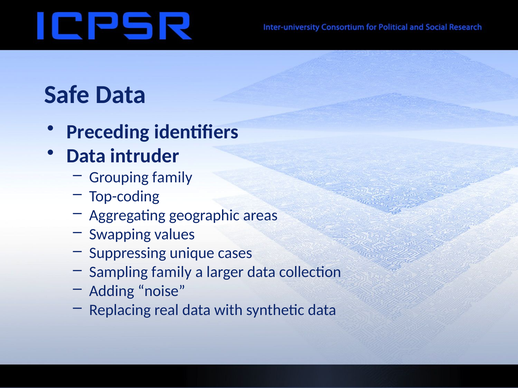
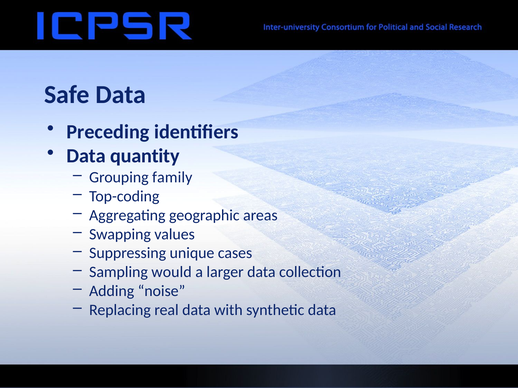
intruder: intruder -> quantity (145, 156)
Sampling family: family -> would (172, 272)
